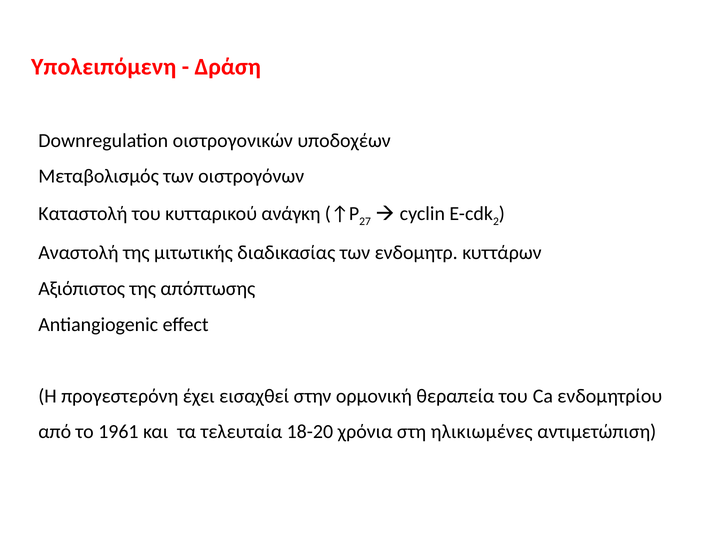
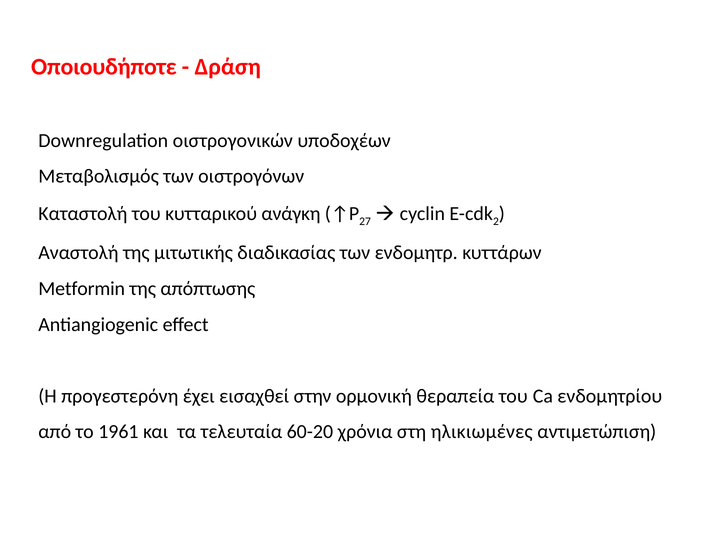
Υπολειπόμενη: Υπολειπόμενη -> Οποιουδήποτε (104, 67)
Αξιόπιστος: Αξιόπιστος -> Metformin (82, 289)
18-20: 18-20 -> 60-20 (310, 432)
